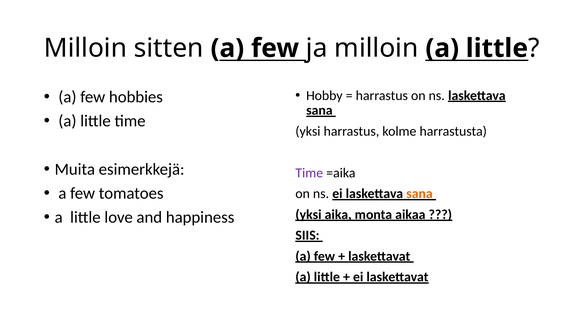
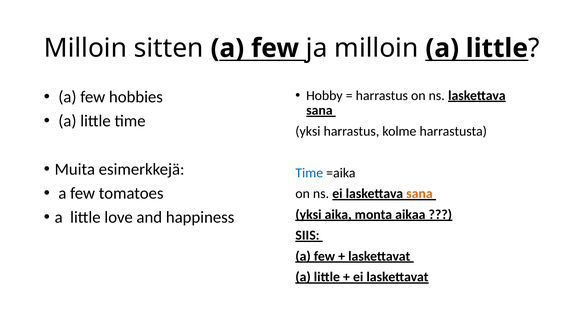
Time colour: purple -> blue (309, 173)
